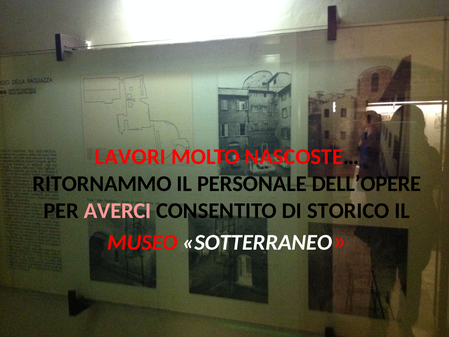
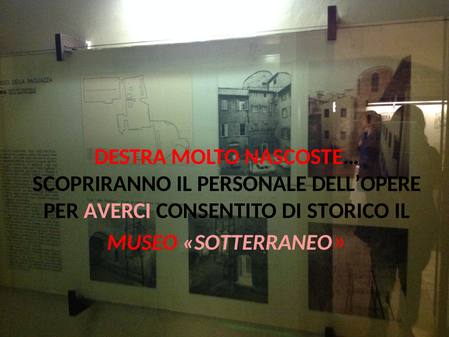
LAVORI: LAVORI -> DESTRA (130, 157)
RITORNAMMO: RITORNAMMO -> SCOPRIRANNO (102, 184)
SOTTERRANEO colour: white -> pink (257, 242)
